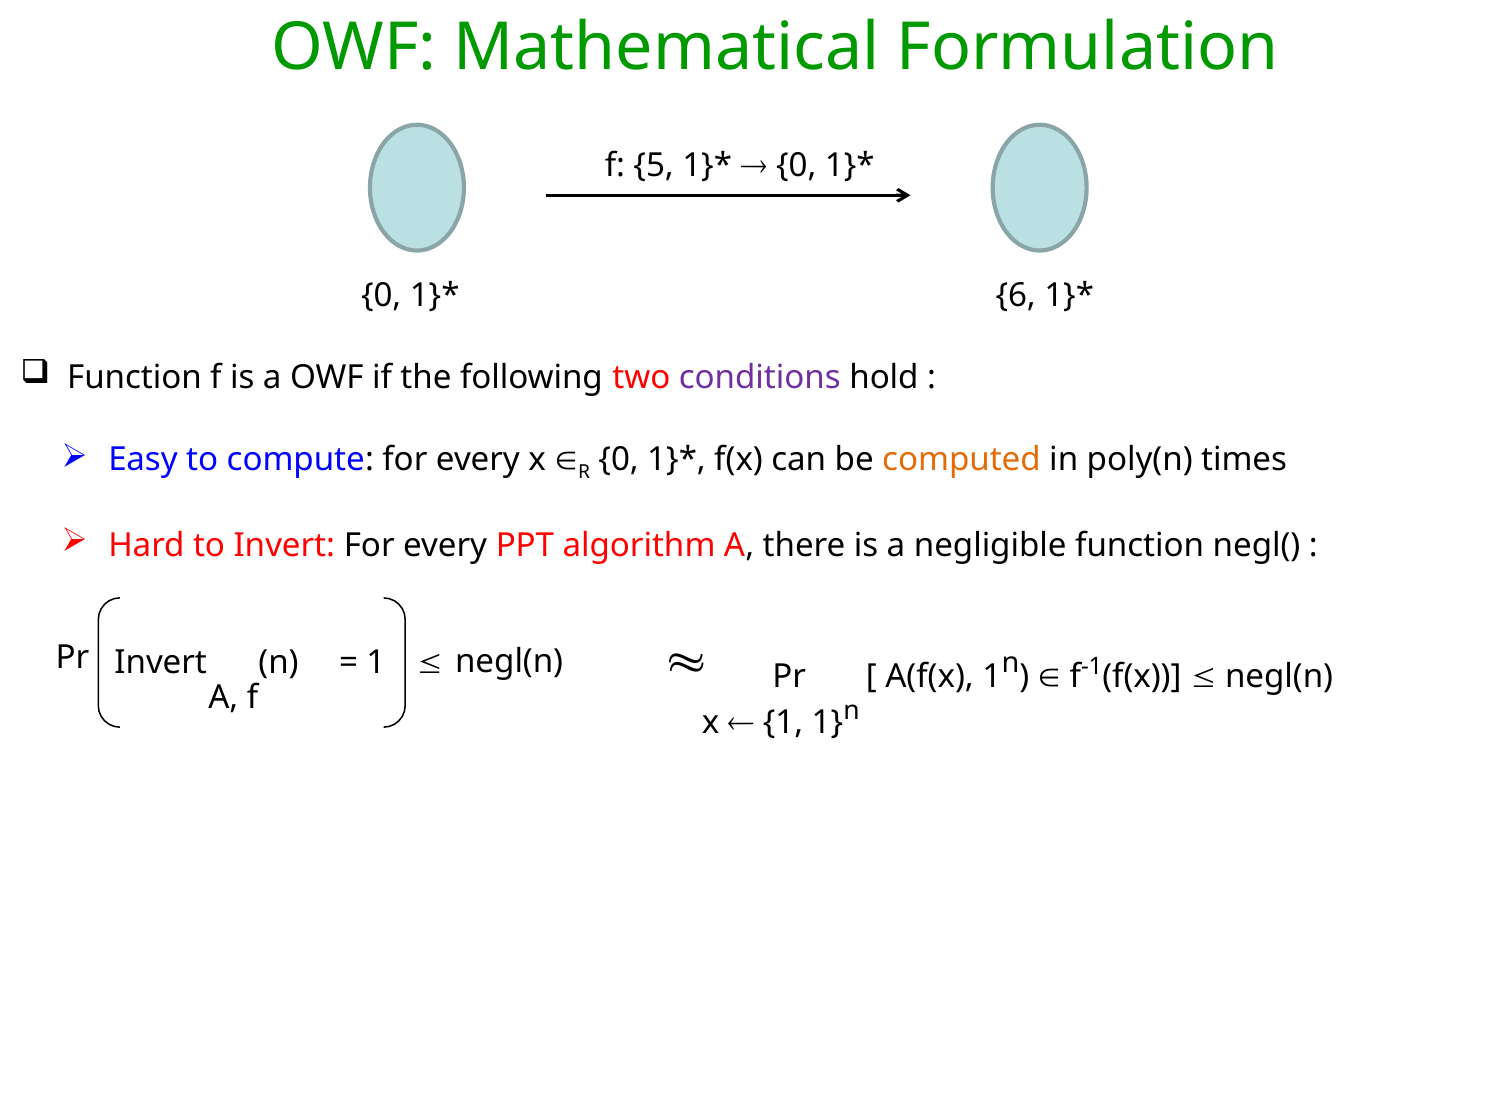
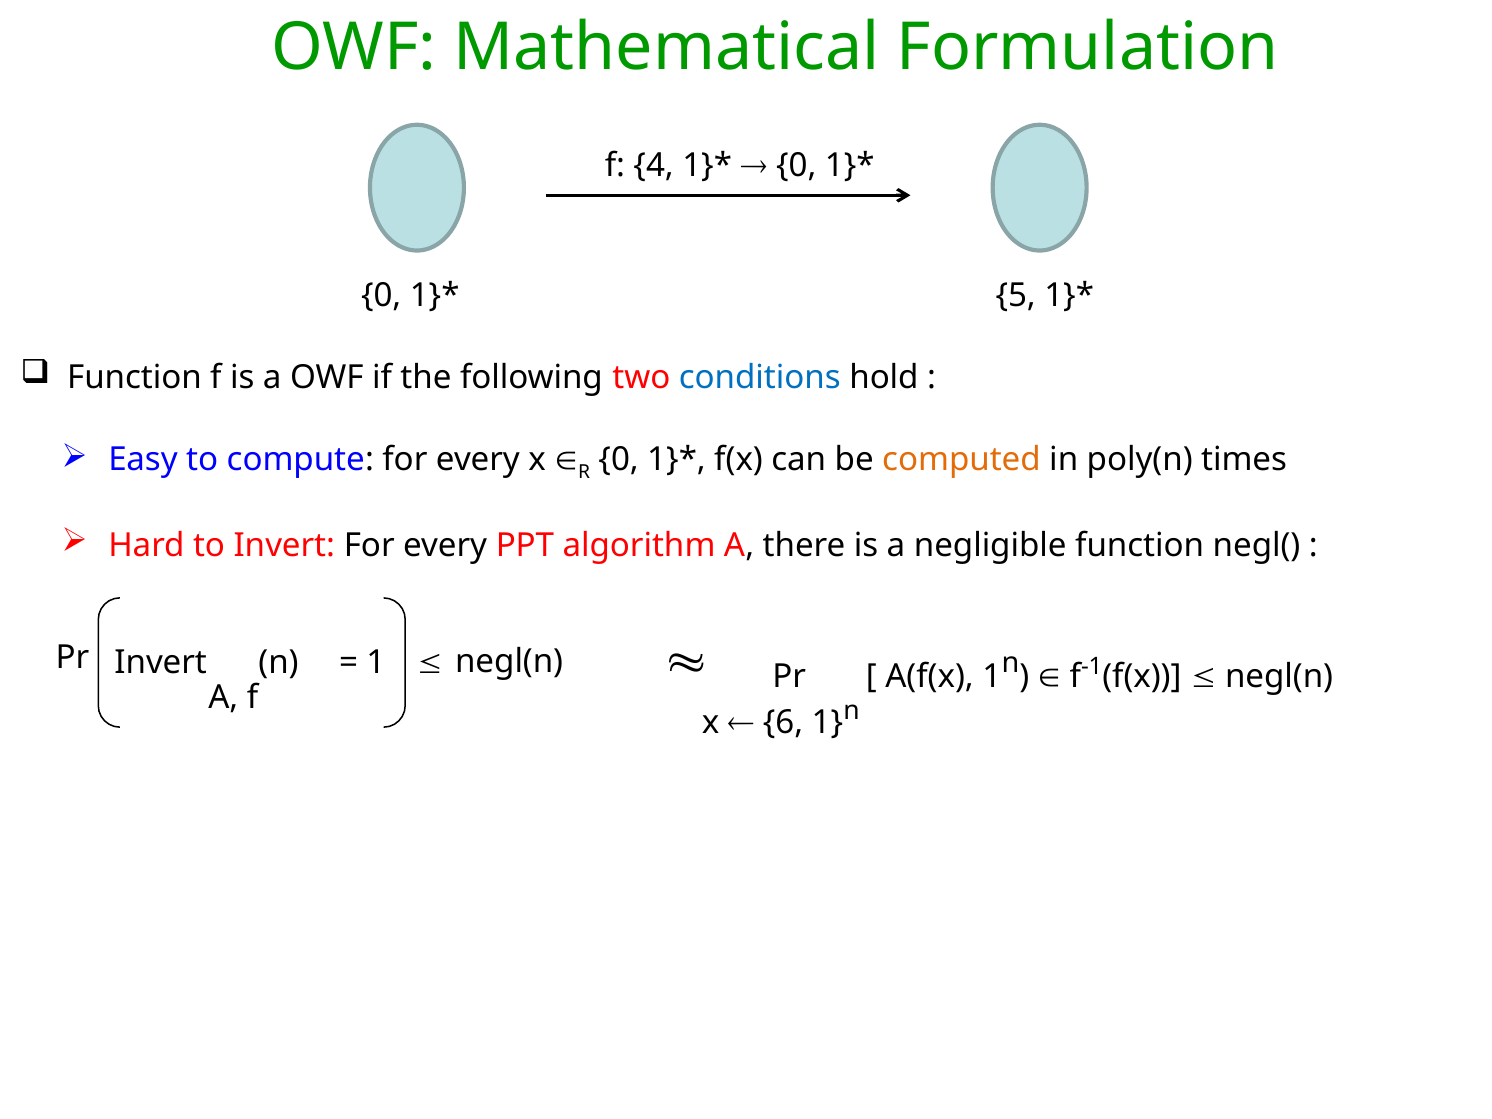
5: 5 -> 4 (654, 166)
6: 6 -> 5 (1016, 295)
conditions colour: purple -> blue (760, 378)
1: 1 -> 6 (783, 722)
